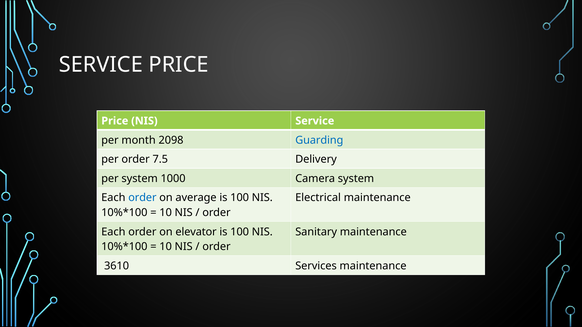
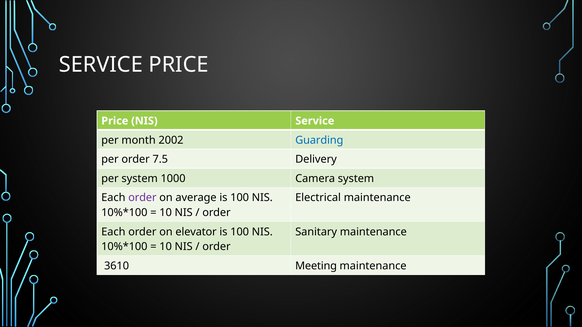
2098: 2098 -> 2002 (171, 140)
order colour: blue -> purple (142, 198)
Services: Services -> Meeting (316, 266)
